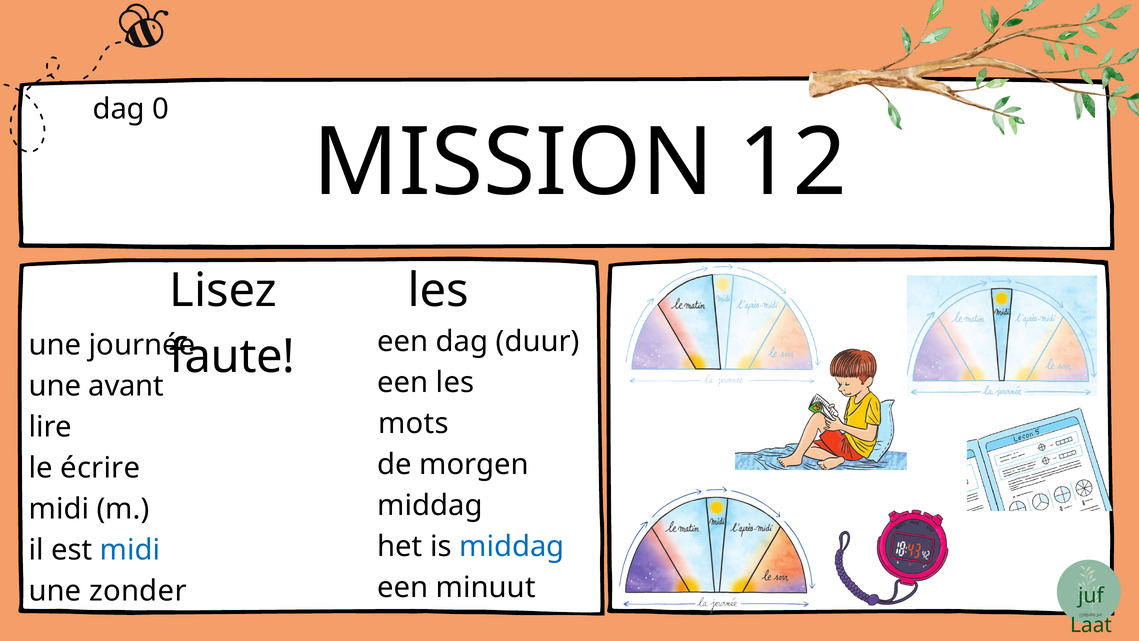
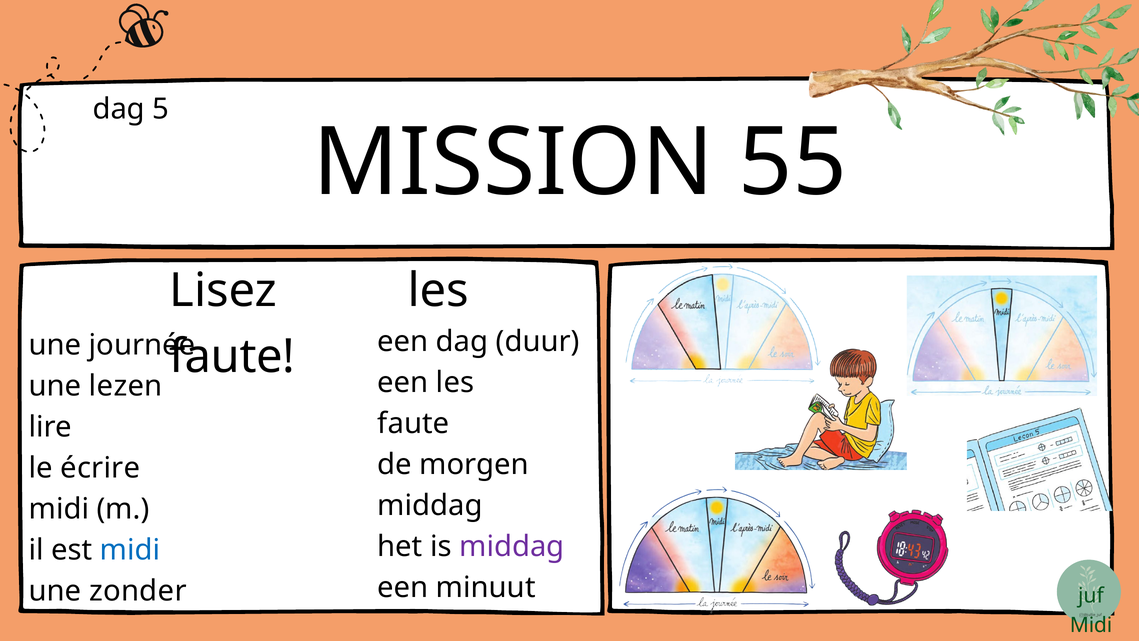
0: 0 -> 5 (161, 109)
12: 12 -> 55 (793, 163)
avant: avant -> lezen (126, 386)
mots: mots -> faute (413, 423)
middag colour: blue -> purple (512, 546)
Laat: Laat -> Midi (1091, 625)
